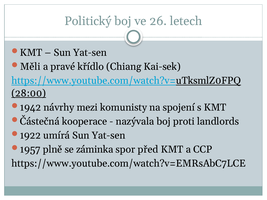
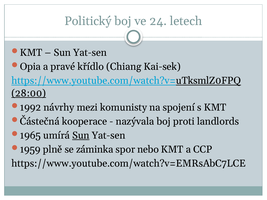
26: 26 -> 24 (158, 21)
Měli: Měli -> Opia (30, 67)
1942: 1942 -> 1992 (30, 107)
1922: 1922 -> 1965 (30, 136)
Sun underline: none -> present (81, 136)
1957: 1957 -> 1959 (30, 150)
před: před -> nebo (148, 150)
